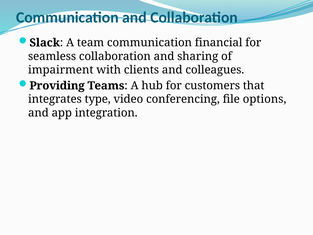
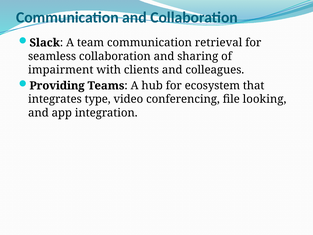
financial: financial -> retrieval (219, 43)
customers: customers -> ecosystem (212, 86)
options: options -> looking (265, 99)
